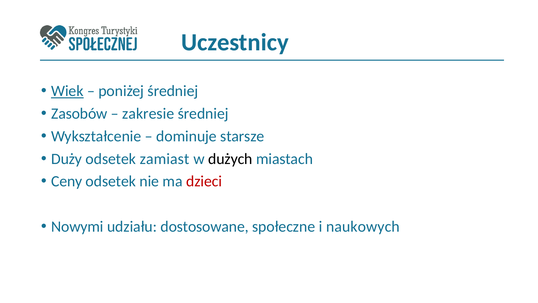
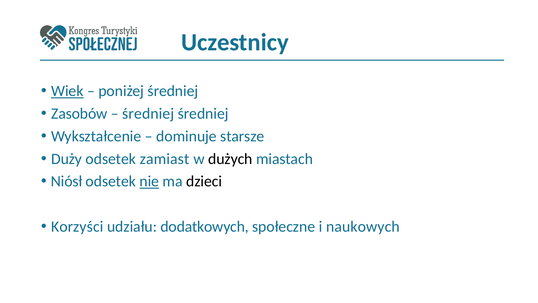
zakresie: zakresie -> średniej (148, 114)
Ceny: Ceny -> Niósł (67, 181)
nie underline: none -> present (149, 181)
dzieci colour: red -> black (204, 181)
Nowymi: Nowymi -> Korzyści (77, 226)
dostosowane: dostosowane -> dodatkowych (205, 226)
